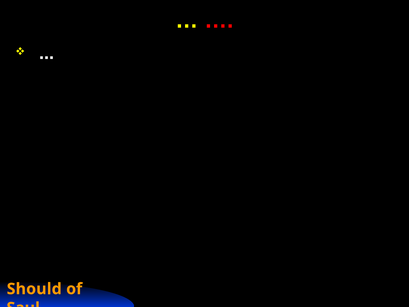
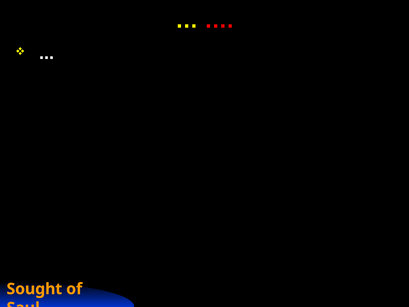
Should: Should -> Sought (34, 289)
